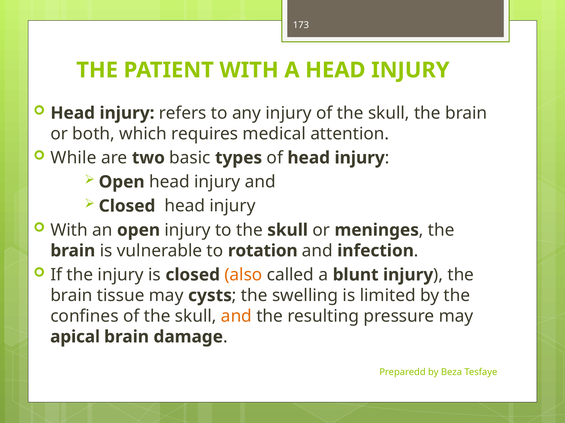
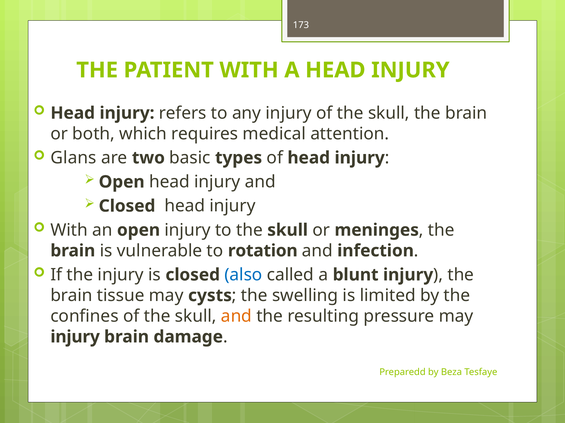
While: While -> Glans (73, 158)
also colour: orange -> blue (243, 275)
apical: apical -> injury (75, 337)
